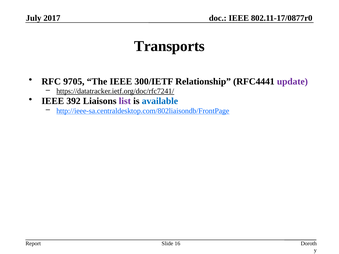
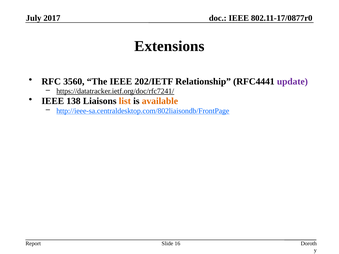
Transports: Transports -> Extensions (169, 46)
9705: 9705 -> 3560 (74, 82)
300/IETF: 300/IETF -> 202/IETF (154, 82)
392: 392 -> 138 (73, 101)
list colour: purple -> orange (125, 101)
available colour: blue -> orange (160, 101)
